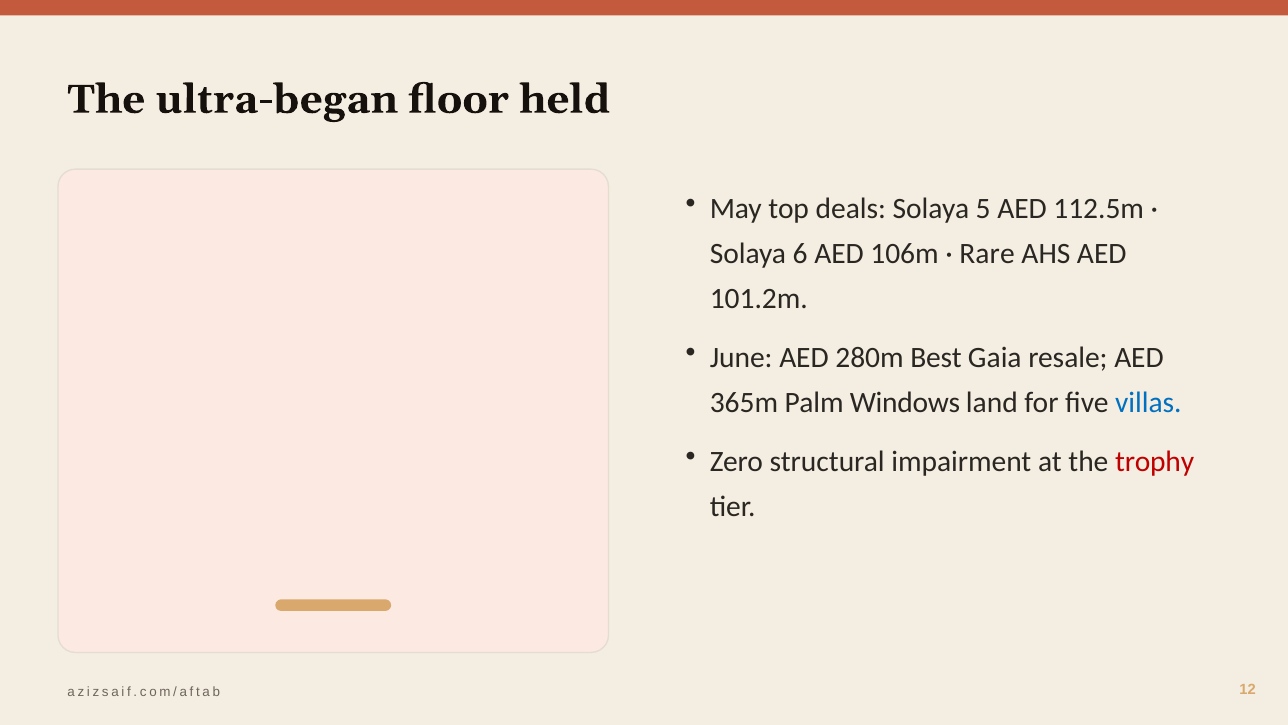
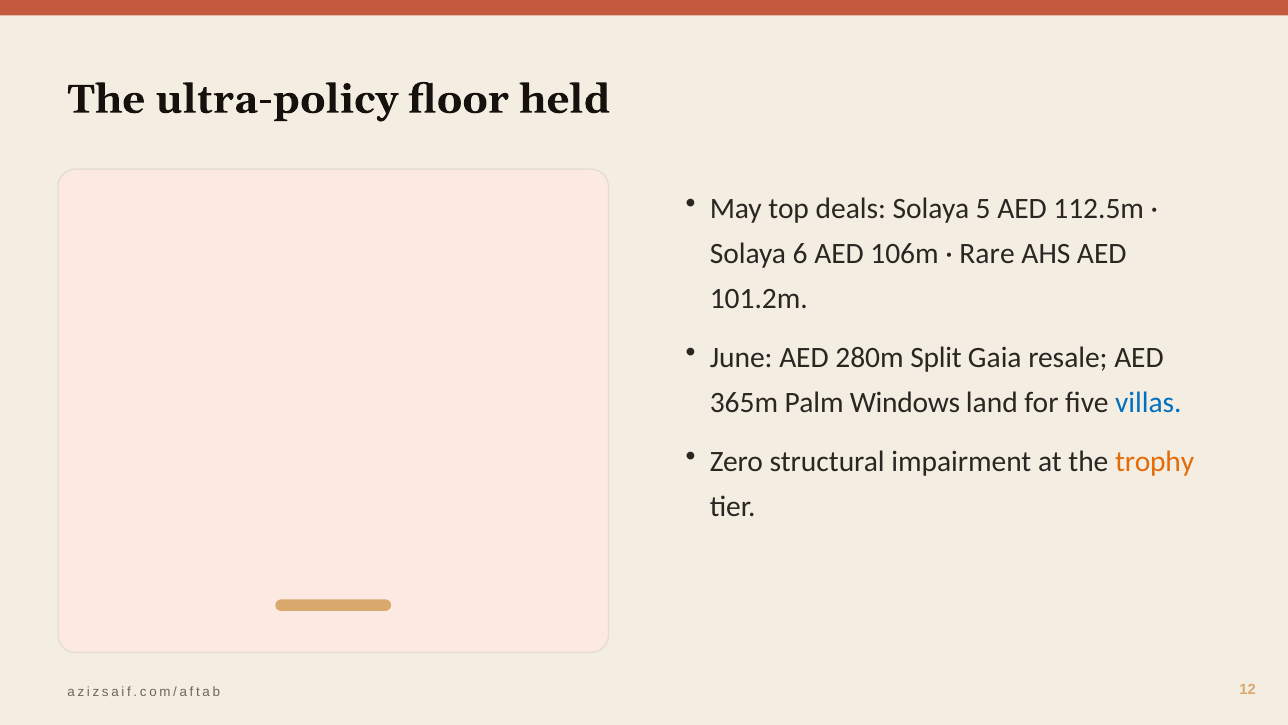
ultra-began: ultra-began -> ultra-policy (277, 99)
Best: Best -> Split (936, 358)
trophy colour: red -> orange (1155, 462)
